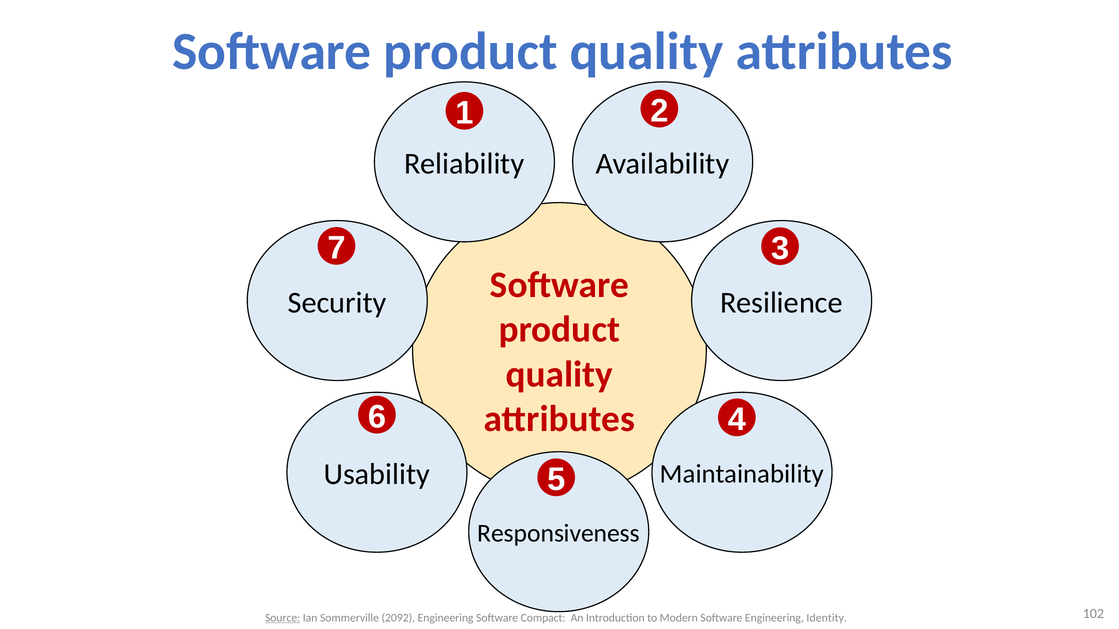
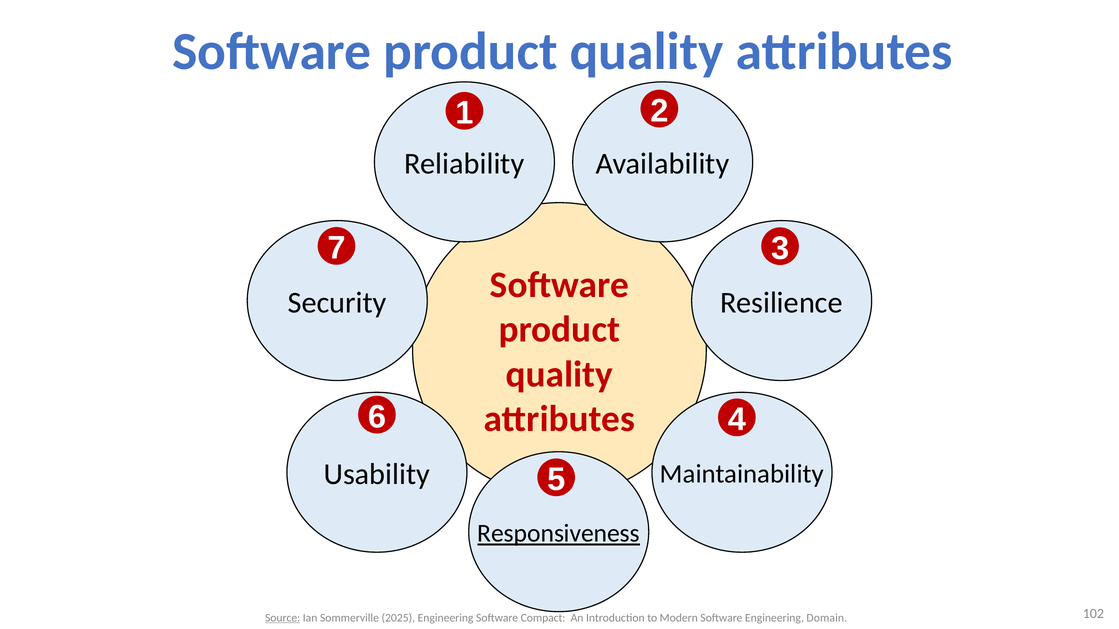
Responsiveness underline: none -> present (559, 534)
2092: 2092 -> 2025 (398, 618)
Identity: Identity -> Domain (827, 618)
